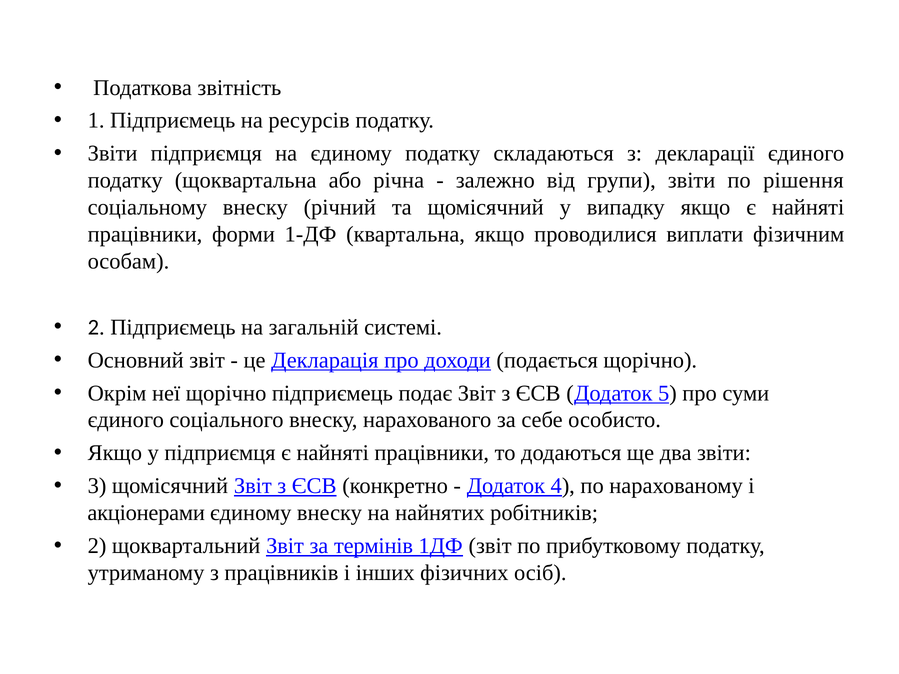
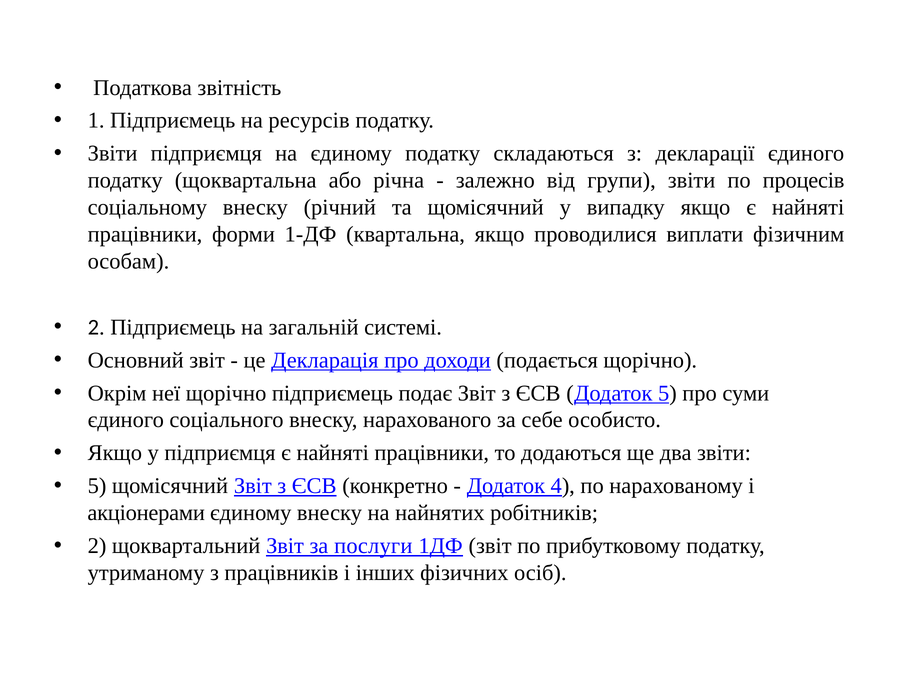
рішення: рішення -> процесів (804, 181)
3: 3 -> 5 (97, 486)
термінів: термінів -> послуги (373, 546)
